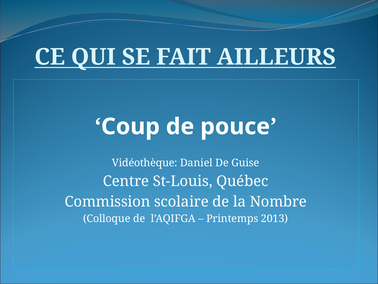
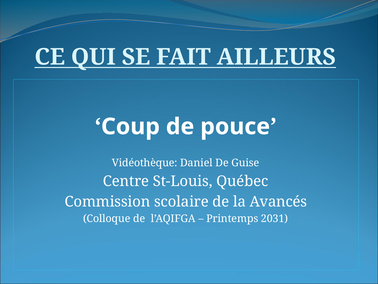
Nombre: Nombre -> Avancés (278, 201)
2013: 2013 -> 2031 (275, 218)
